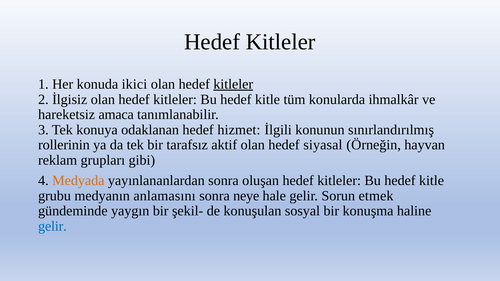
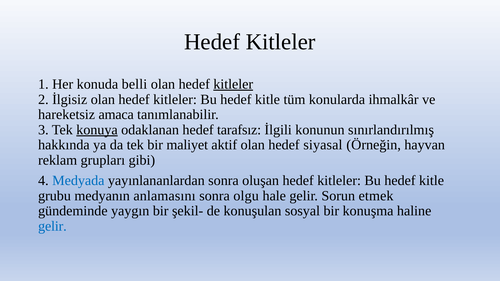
ikici: ikici -> belli (134, 84)
konuya underline: none -> present (97, 130)
hizmet: hizmet -> tarafsız (239, 130)
rollerinin: rollerinin -> hakkında (64, 145)
tarafsız: tarafsız -> maliyet (187, 145)
Medyada colour: orange -> blue (78, 181)
neye: neye -> olgu (246, 196)
